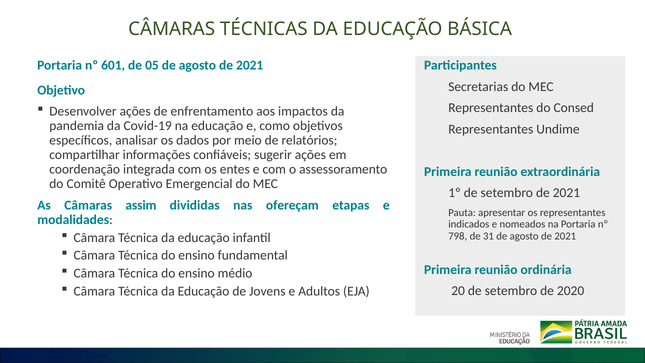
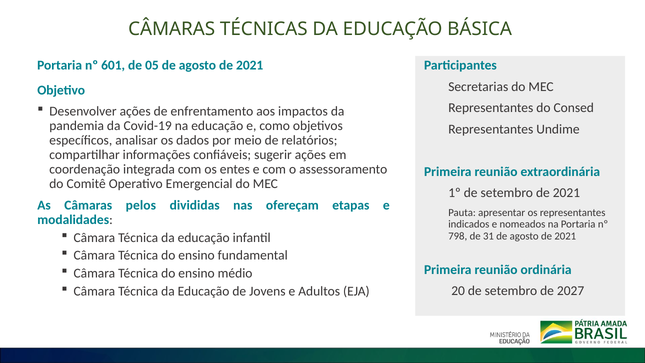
assim: assim -> pelos (141, 205)
2020: 2020 -> 2027 (571, 291)
